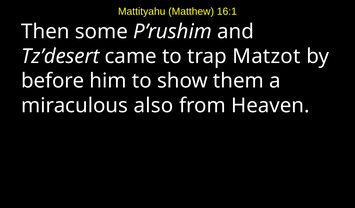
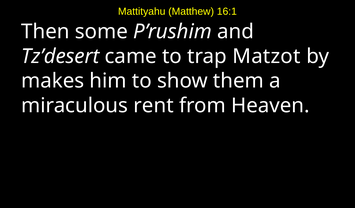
before: before -> makes (53, 81)
also: also -> rent (154, 106)
